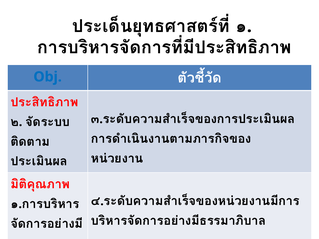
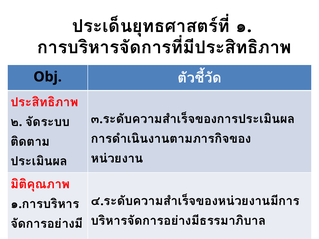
Obj colour: blue -> black (48, 77)
